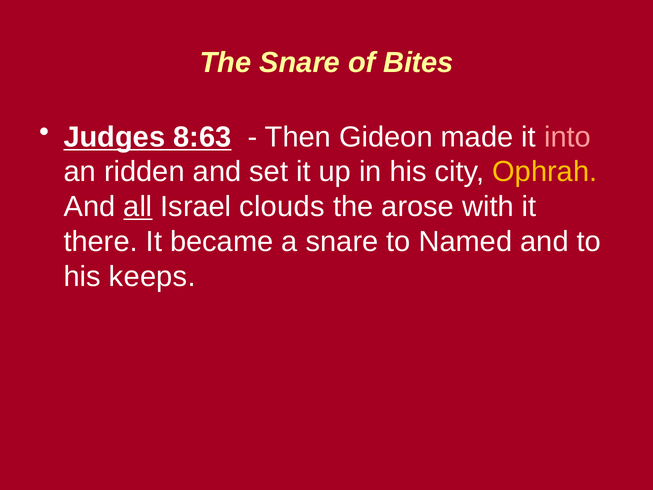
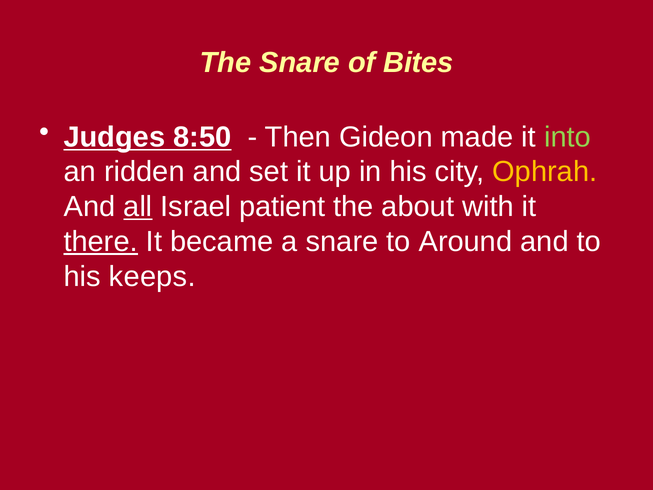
8:63: 8:63 -> 8:50 (202, 137)
into colour: pink -> light green (567, 137)
clouds: clouds -> patient (282, 207)
arose: arose -> about (418, 207)
there underline: none -> present (101, 241)
Named: Named -> Around (465, 241)
